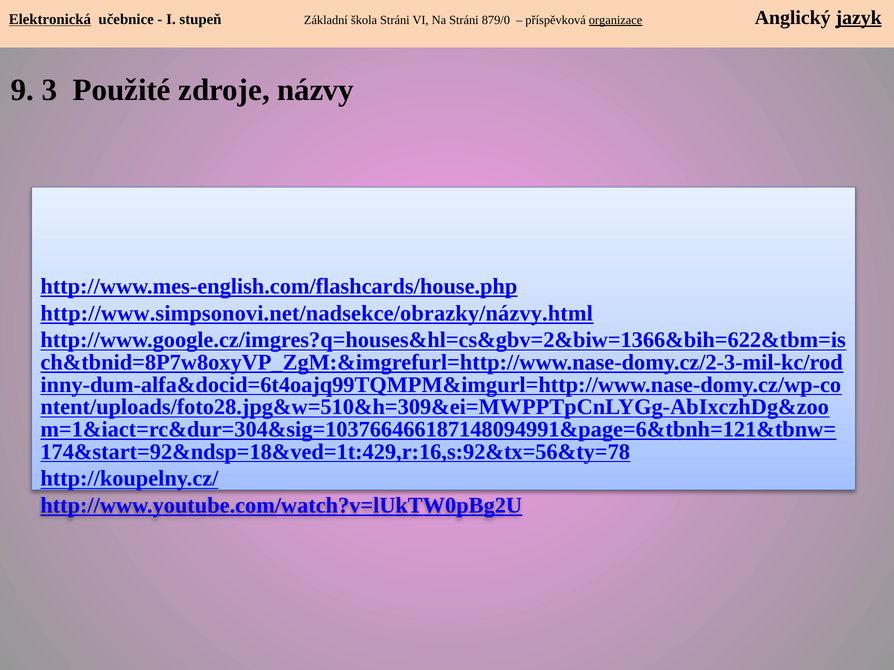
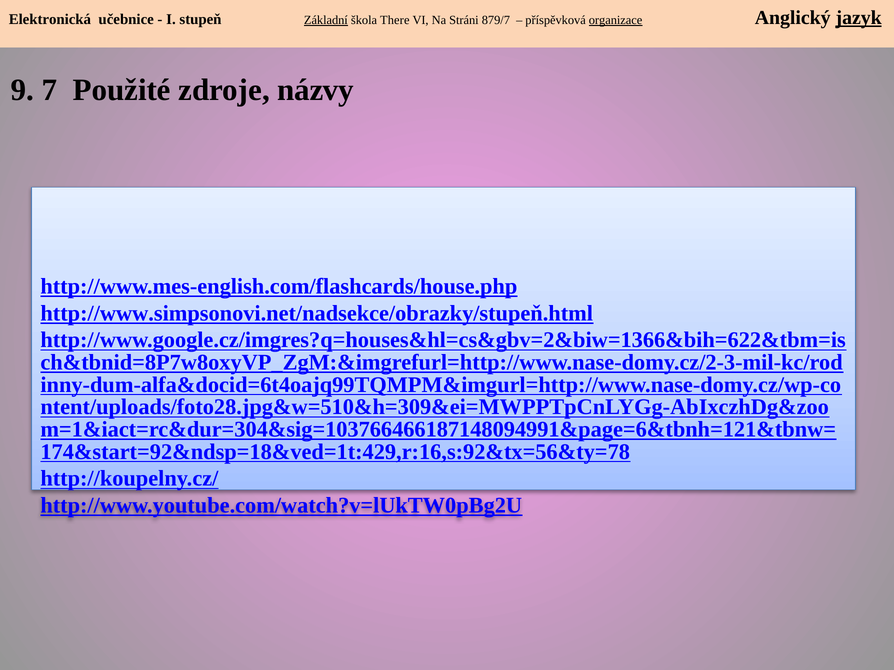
Elektronická underline: present -> none (50, 19)
Základní underline: none -> present (326, 20)
škola Stráni: Stráni -> There (395, 20)
879/0: 879/0 -> 879/7 (496, 20)
3: 3 -> 7 (49, 90)
http://www.simpsonovi.net/nadsekce/obrazky/názvy.html: http://www.simpsonovi.net/nadsekce/obrazky/názvy.html -> http://www.simpsonovi.net/nadsekce/obrazky/stupeň.html (317, 314)
